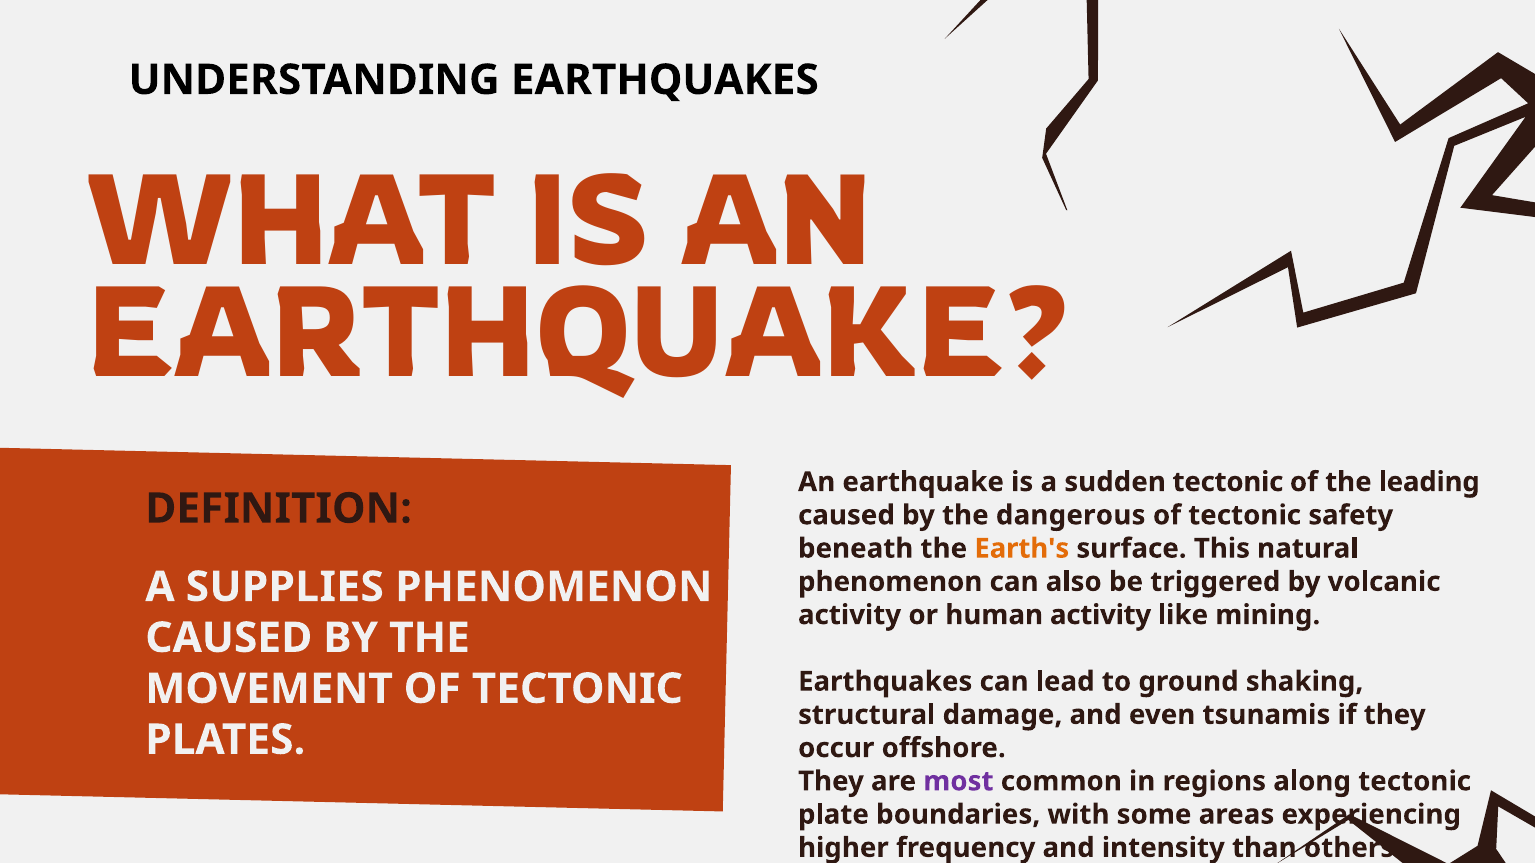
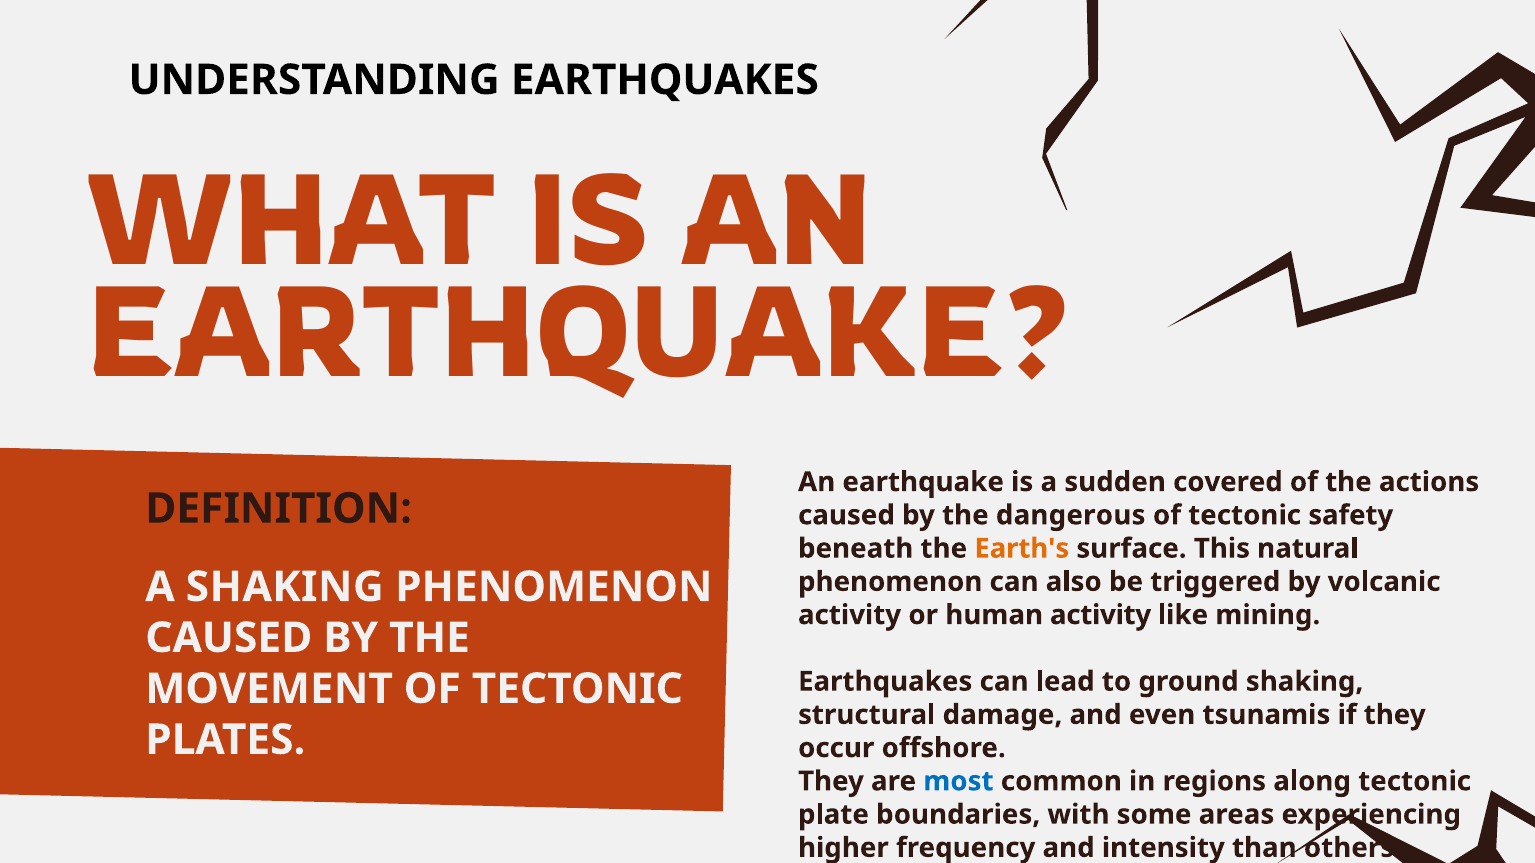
sudden tectonic: tectonic -> covered (1228, 482)
leading: leading -> actions (1429, 482)
A SUPPLIES: SUPPLIES -> SHAKING (285, 587)
most colour: purple -> blue (958, 782)
